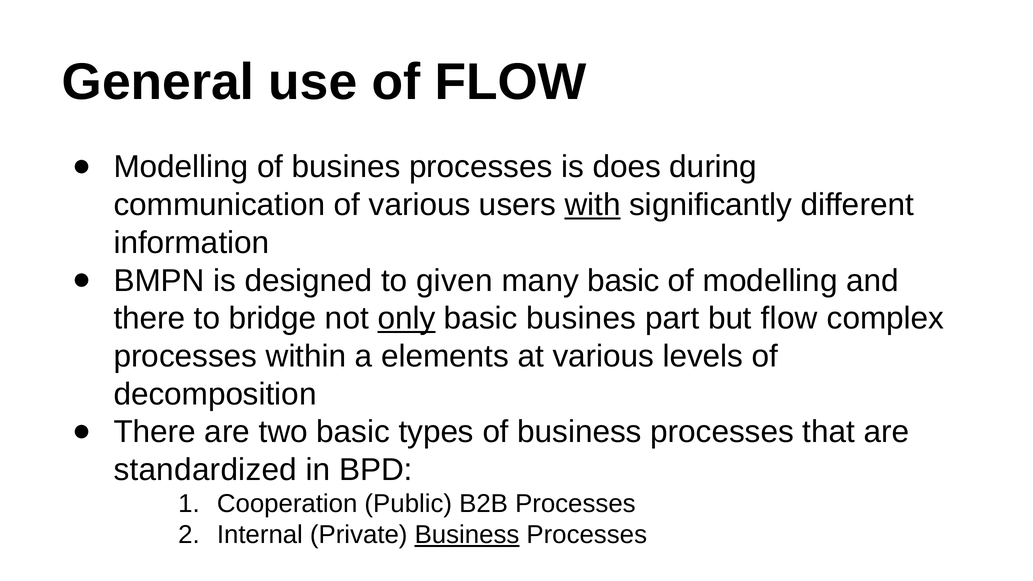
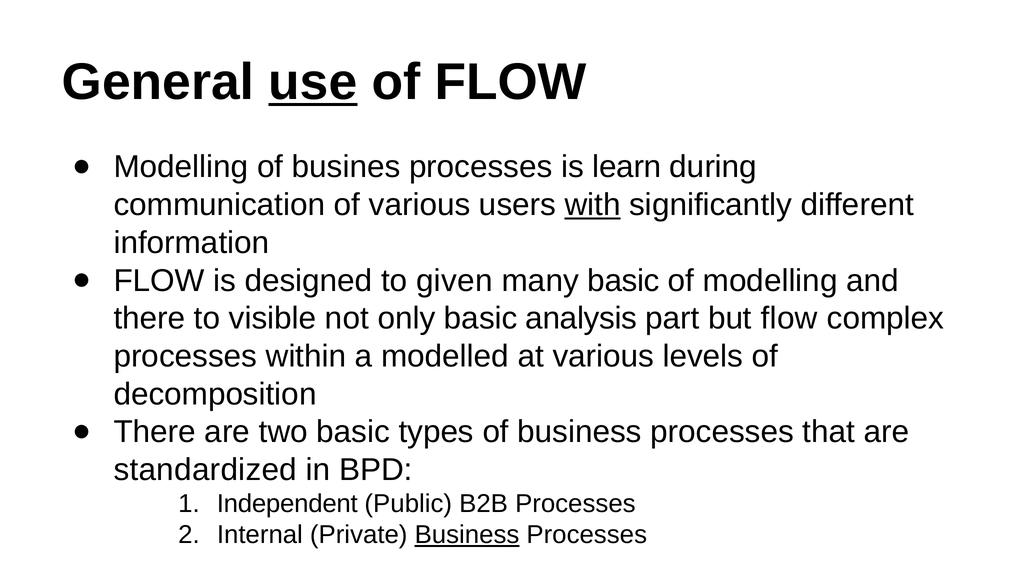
use underline: none -> present (313, 82)
does: does -> learn (627, 167)
BMPN: BMPN -> FLOW (159, 281)
bridge: bridge -> visible (273, 319)
only underline: present -> none (406, 319)
basic busines: busines -> analysis (581, 319)
elements: elements -> modelled (445, 356)
Cooperation: Cooperation -> Independent (287, 504)
